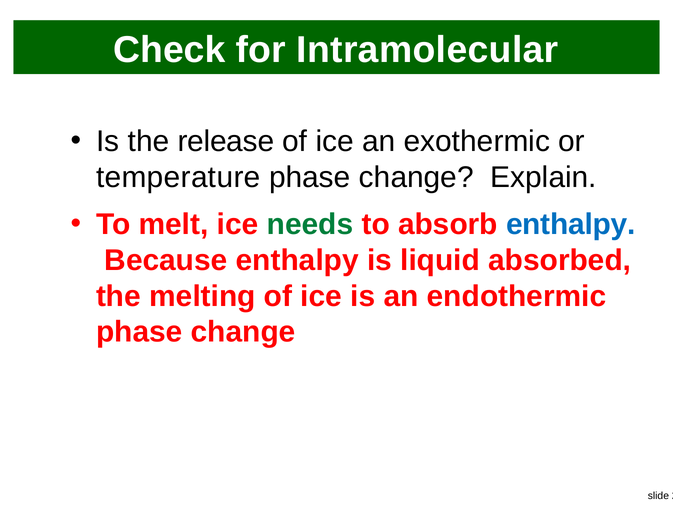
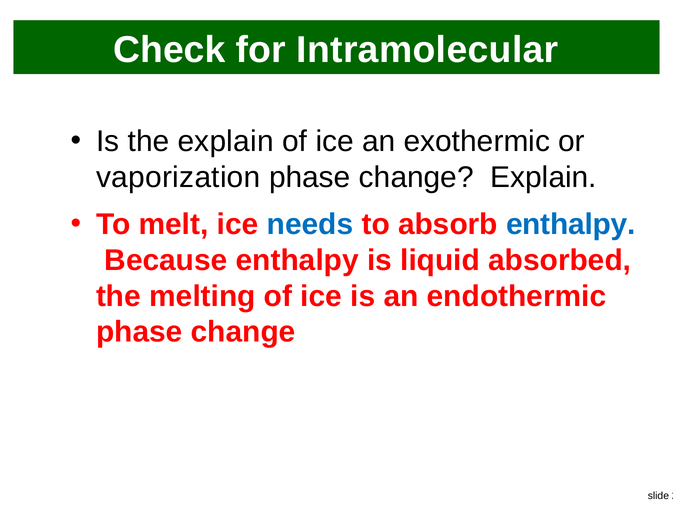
the release: release -> explain (226, 141)
temperature: temperature -> vaporization (178, 177)
needs colour: green -> blue (310, 224)
